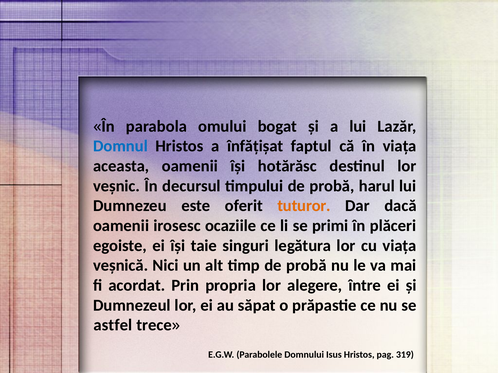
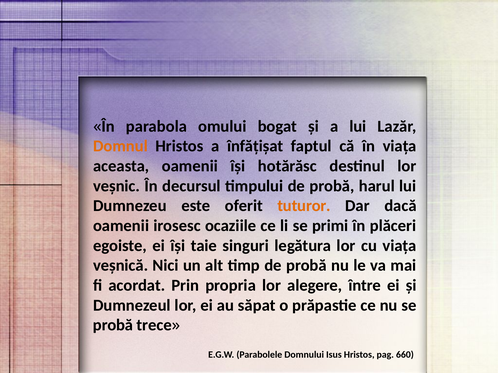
Domnul colour: blue -> orange (120, 146)
astfel: astfel -> probă (113, 326)
319: 319 -> 660 (405, 355)
